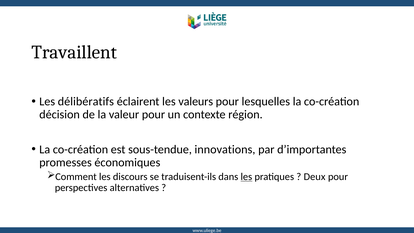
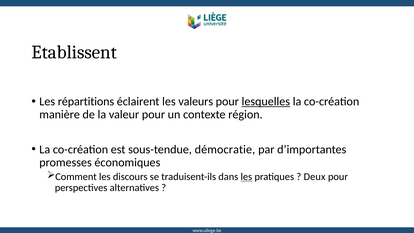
Travaillent: Travaillent -> Etablissent (74, 52)
délibératifs: délibératifs -> répartitions (86, 102)
lesquelles underline: none -> present (266, 102)
décision: décision -> manière (60, 115)
innovations: innovations -> démocratie (225, 149)
